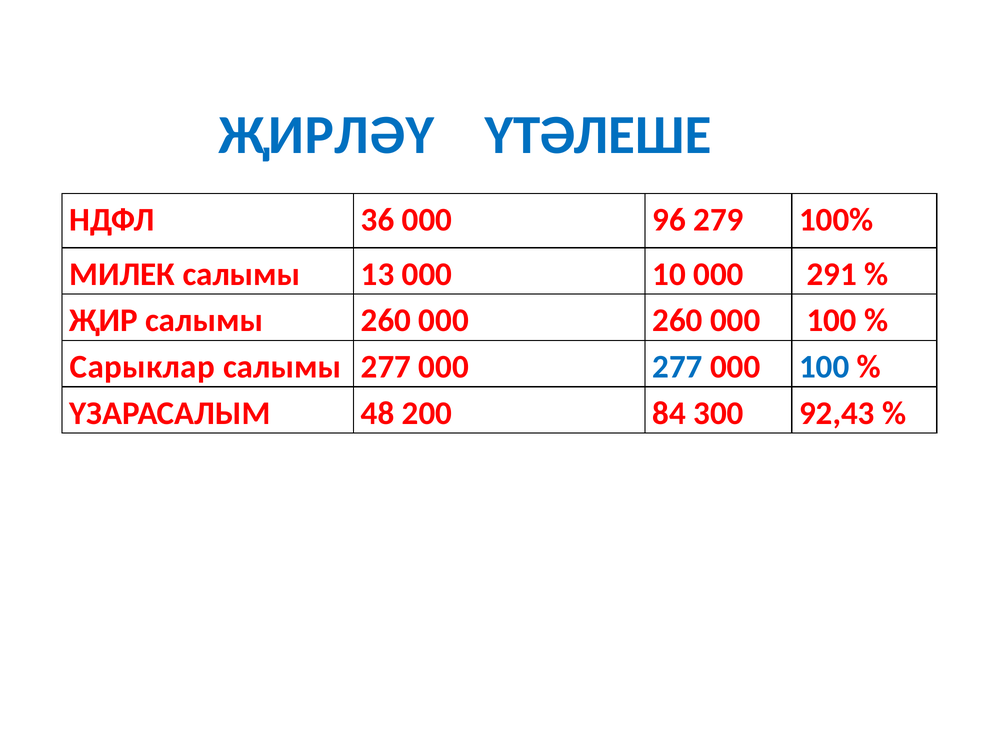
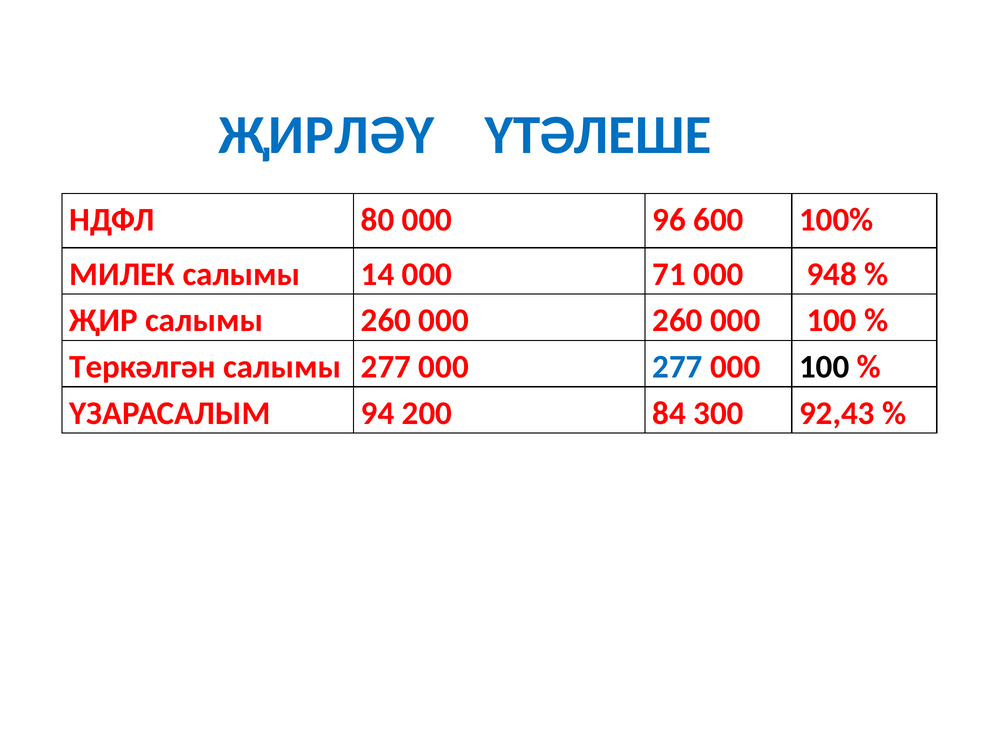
36: 36 -> 80 (378, 220)
279: 279 -> 600 (718, 220)
13: 13 -> 14 (378, 274)
10: 10 -> 71 (669, 274)
291: 291 -> 948 (832, 274)
Сарыклар: Сарыклар -> Теркәлгән (143, 367)
100 colour: blue -> black (824, 367)
48: 48 -> 94 (378, 413)
